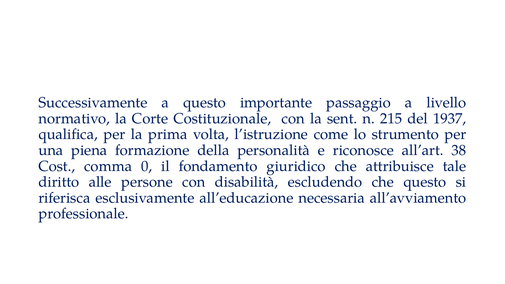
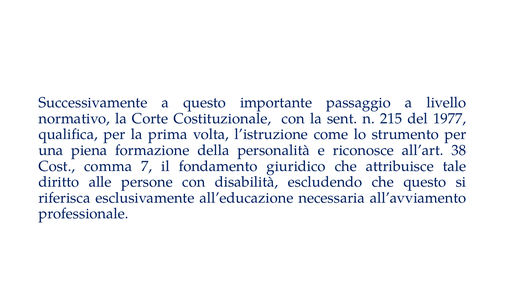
1937: 1937 -> 1977 (450, 119)
0: 0 -> 7 (147, 166)
